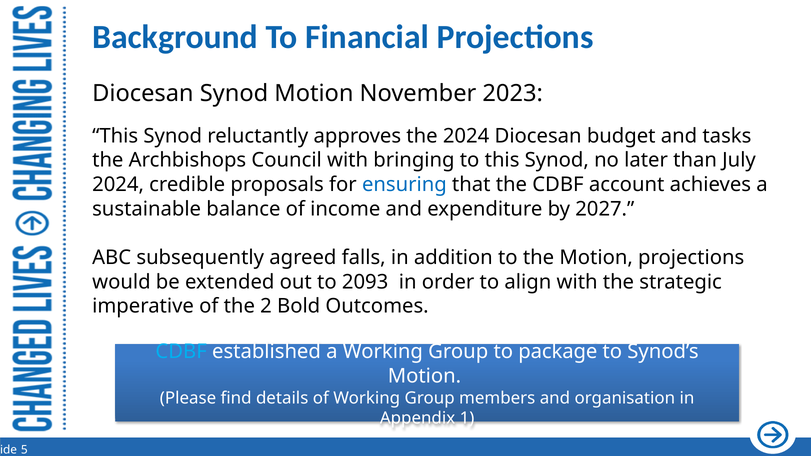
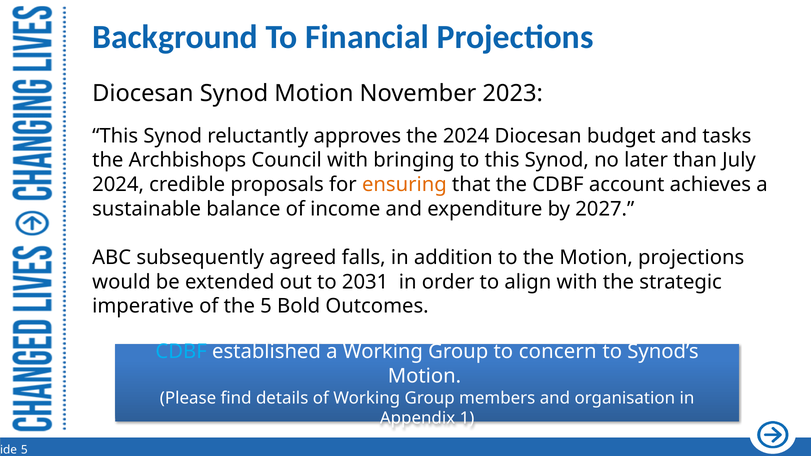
ensuring colour: blue -> orange (404, 185)
2093: 2093 -> 2031 (365, 282)
the 2: 2 -> 5 (266, 306)
package: package -> concern (558, 352)
